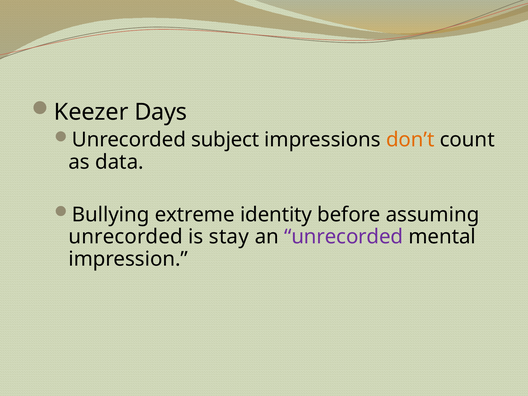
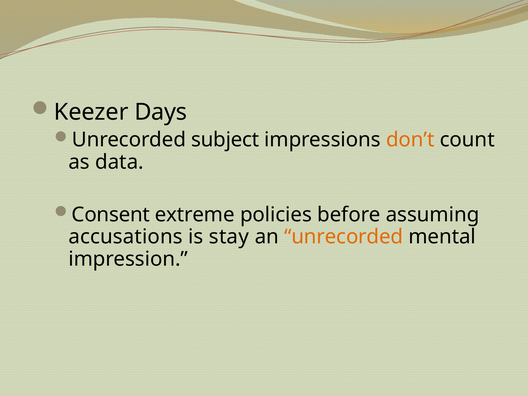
Bullying: Bullying -> Consent (111, 215)
identity: identity -> policies (276, 215)
unrecorded: unrecorded -> accusations (126, 237)
unrecorded colour: purple -> orange (344, 237)
